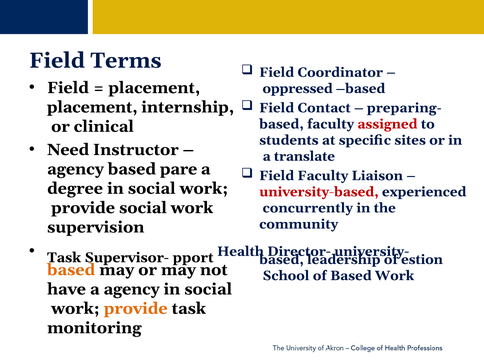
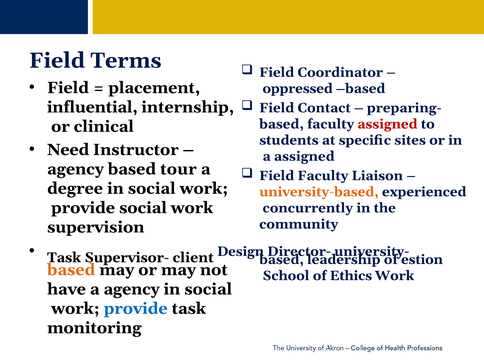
placement: placement -> influential (92, 107)
a translate: translate -> assigned (304, 156)
pare: pare -> tour (178, 169)
university-based colour: red -> orange (319, 192)
Health: Health -> Design (241, 251)
pport: pport -> client (193, 258)
of Based: Based -> Ethics (351, 276)
provide colour: orange -> blue (136, 308)
